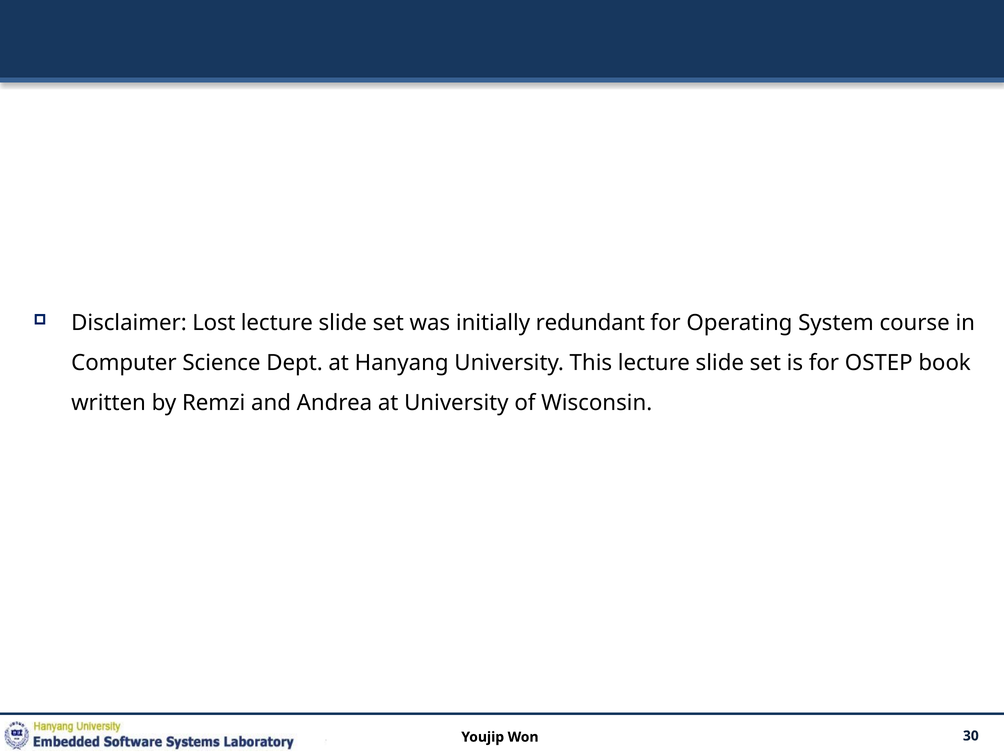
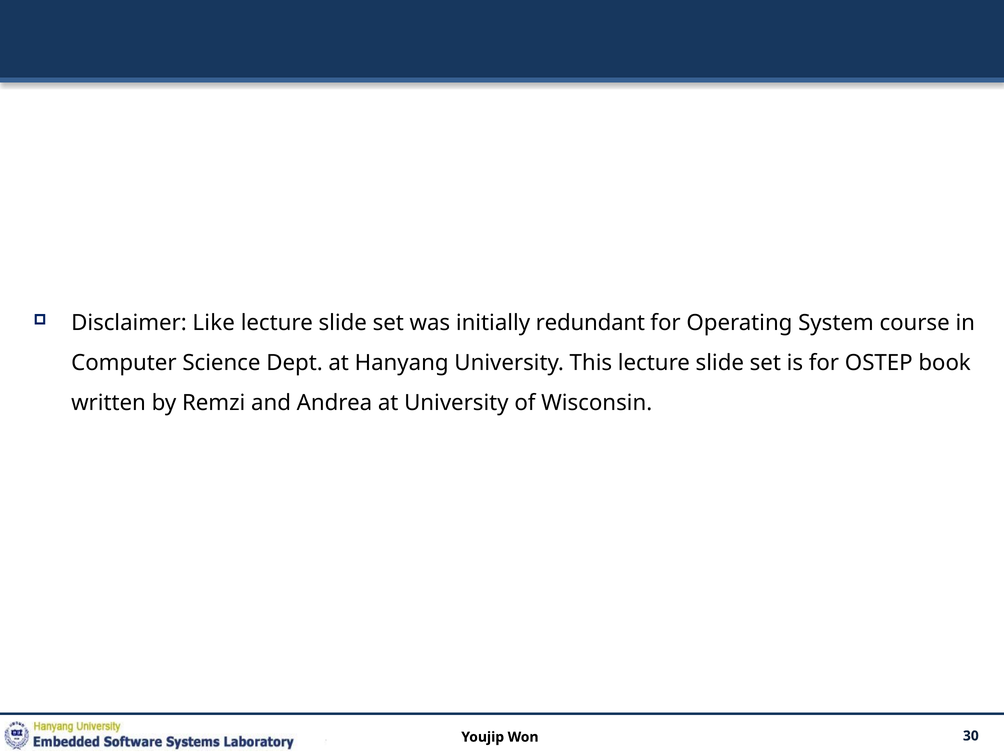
Lost: Lost -> Like (214, 323)
